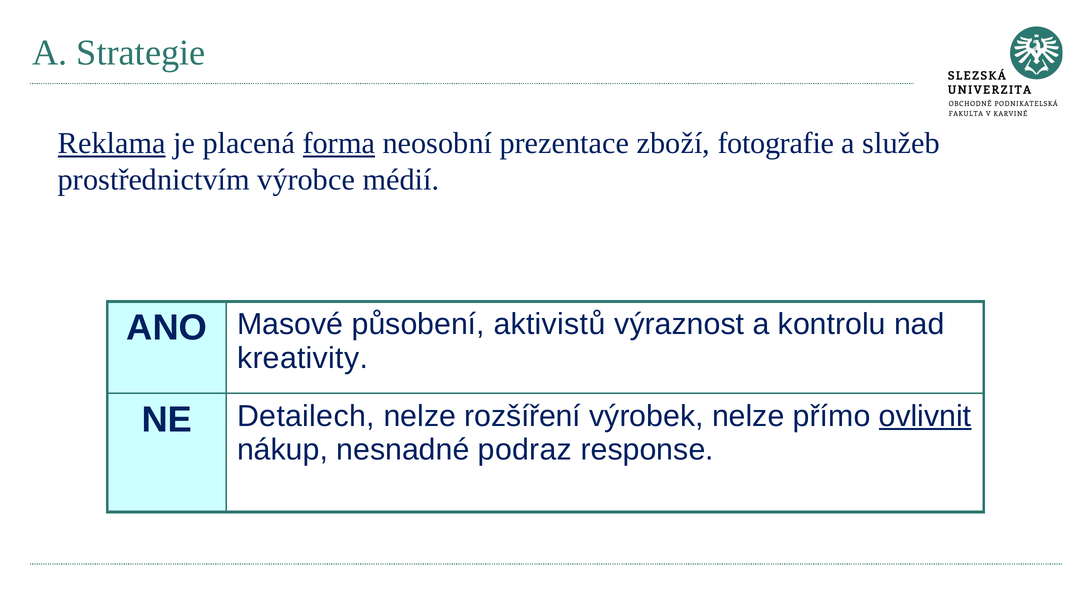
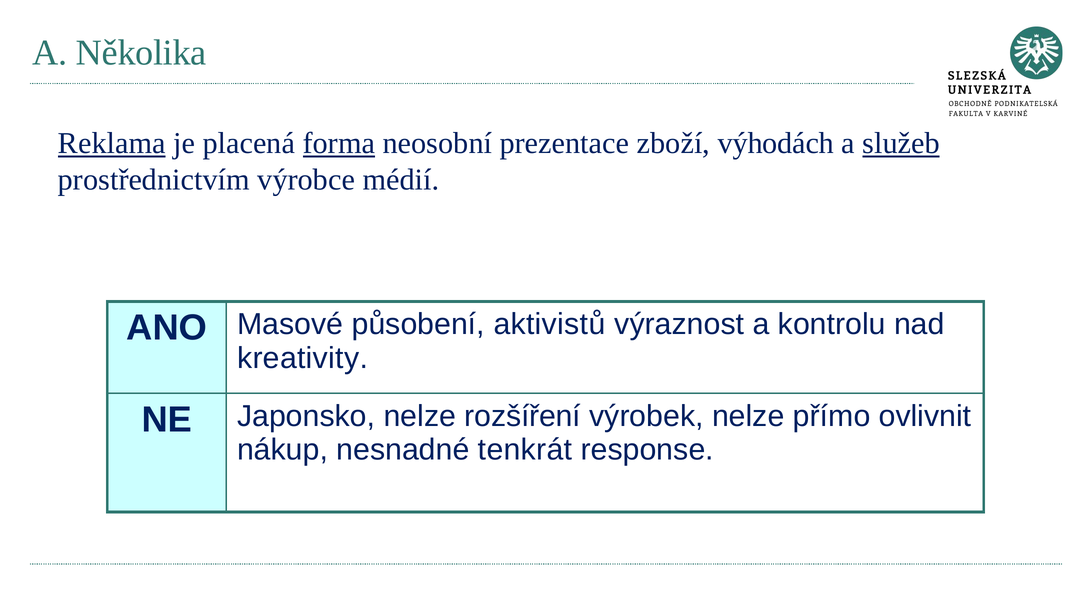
Strategie: Strategie -> Několika (141, 53)
fotografie: fotografie -> výhodách (776, 143)
služeb underline: none -> present (901, 143)
Detailech: Detailech -> Japonsko (306, 416)
ovlivnit underline: present -> none (925, 416)
podraz: podraz -> tenkrát (525, 450)
